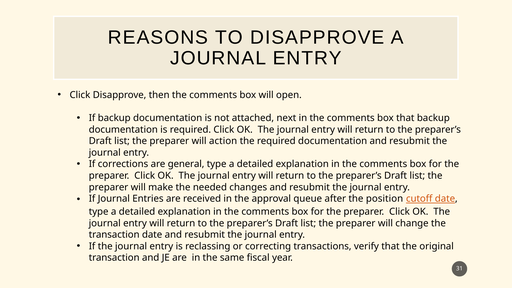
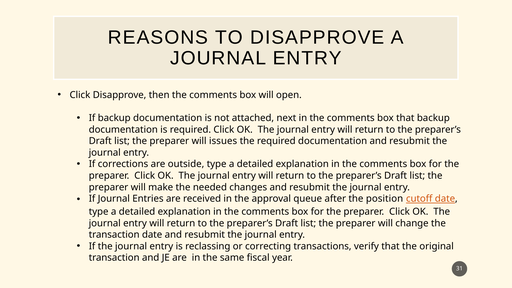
action: action -> issues (223, 141)
general: general -> outside (186, 164)
